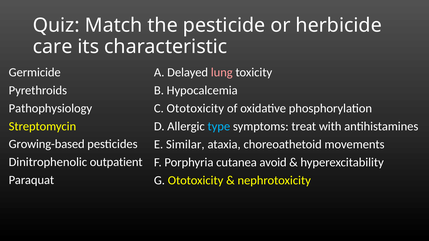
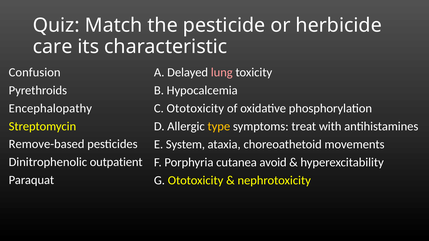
Germicide: Germicide -> Confusion (35, 73)
Pathophysiology: Pathophysiology -> Encephalopathy (50, 108)
type colour: light blue -> yellow (219, 126)
Growing-based: Growing-based -> Remove-based (47, 144)
Similar: Similar -> System (185, 144)
